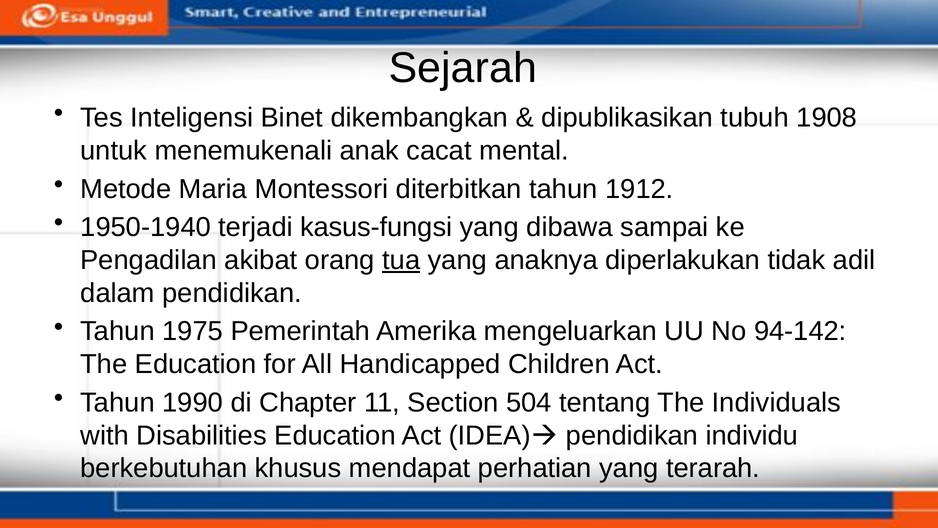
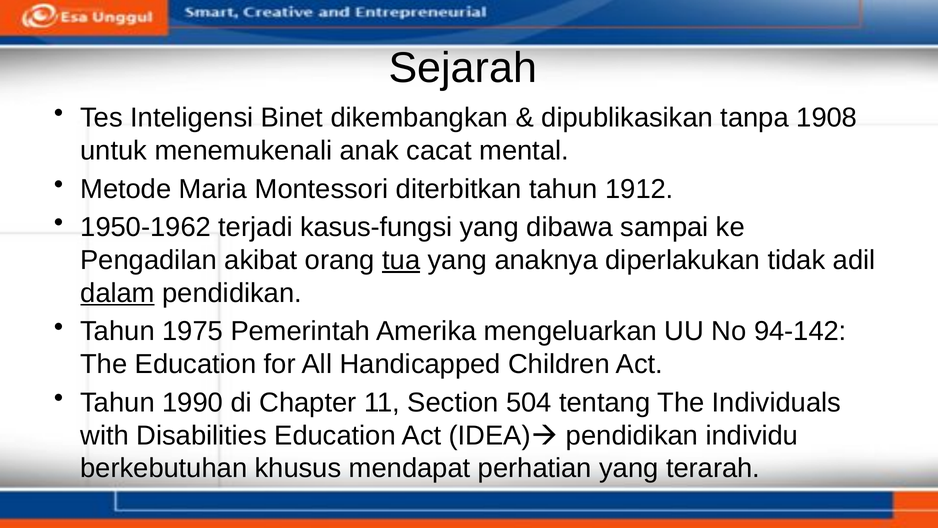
tubuh: tubuh -> tanpa (755, 118)
1950-1940: 1950-1940 -> 1950-1962 (146, 227)
dalam underline: none -> present (118, 293)
